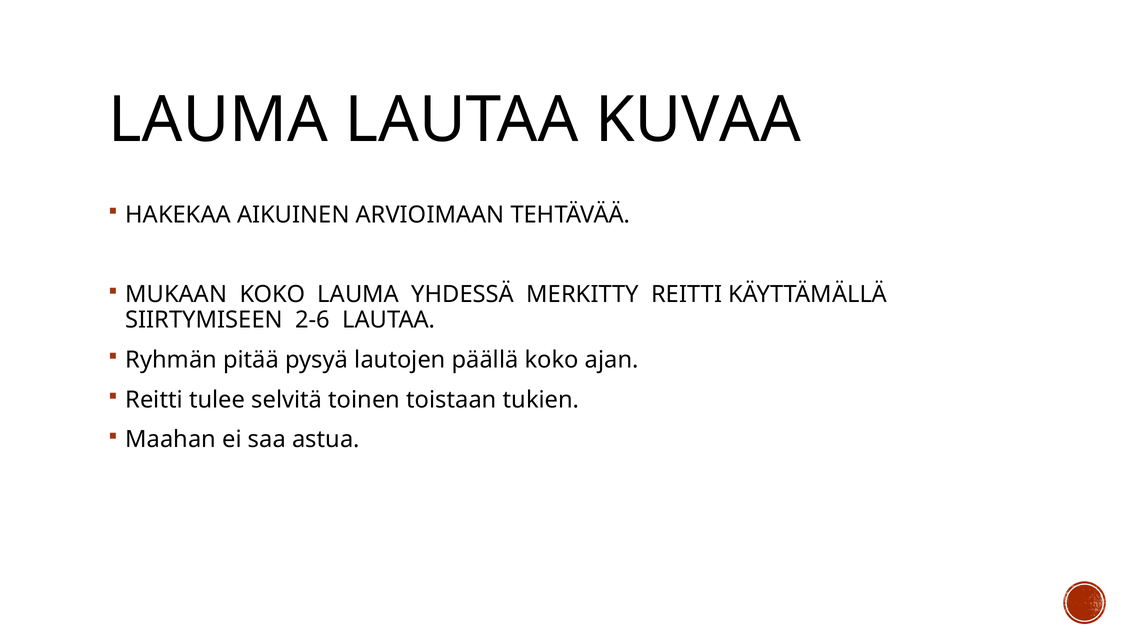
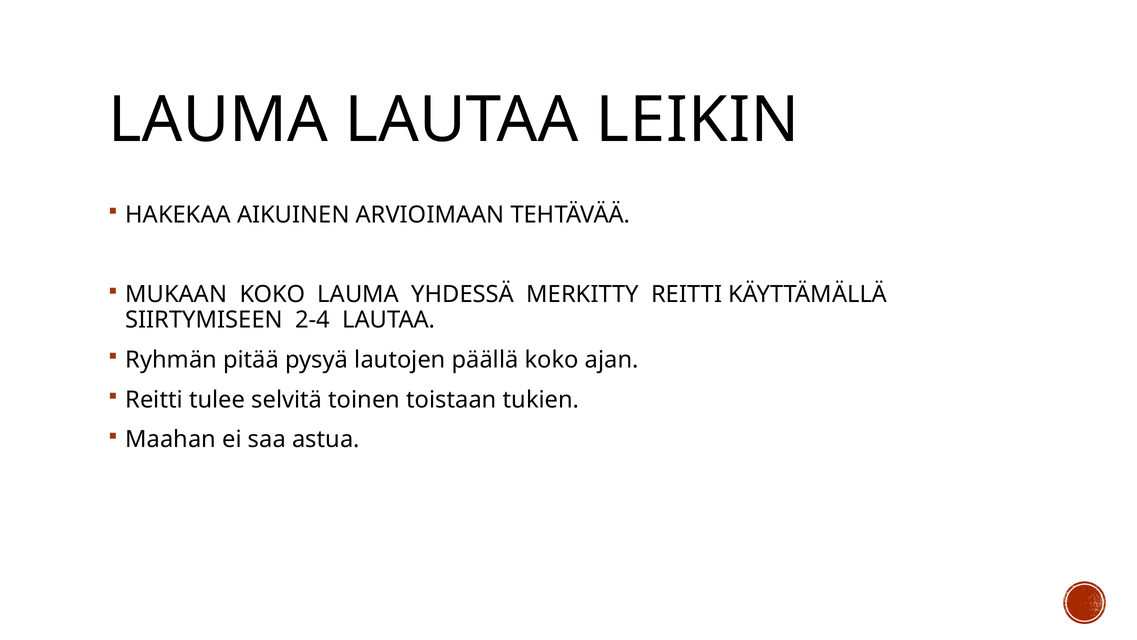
KUVAA: KUVAA -> LEIKIN (698, 120)
2-6: 2-6 -> 2-4 (313, 320)
